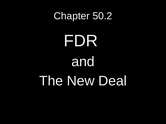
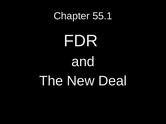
50.2: 50.2 -> 55.1 (102, 16)
